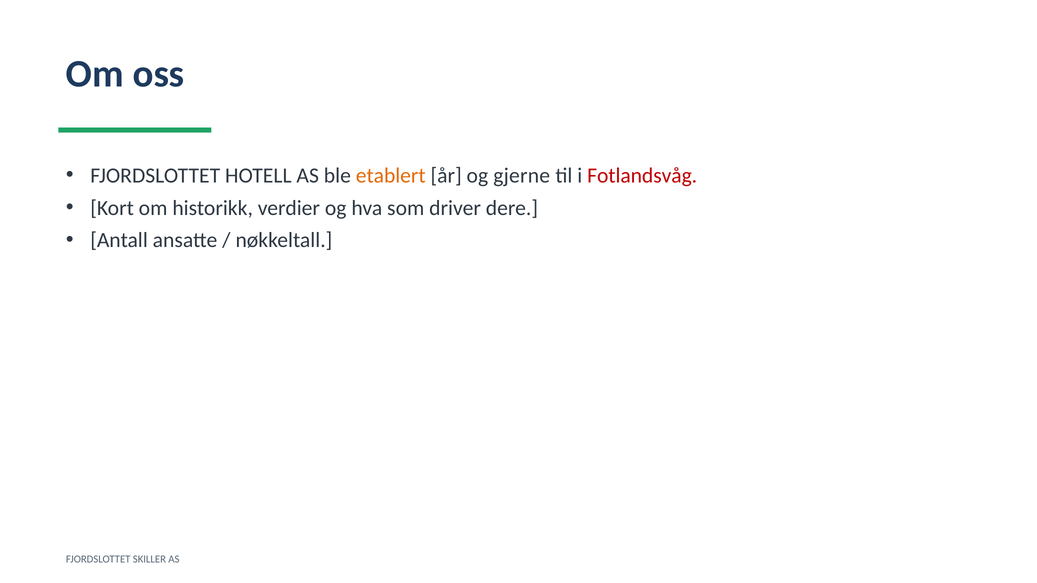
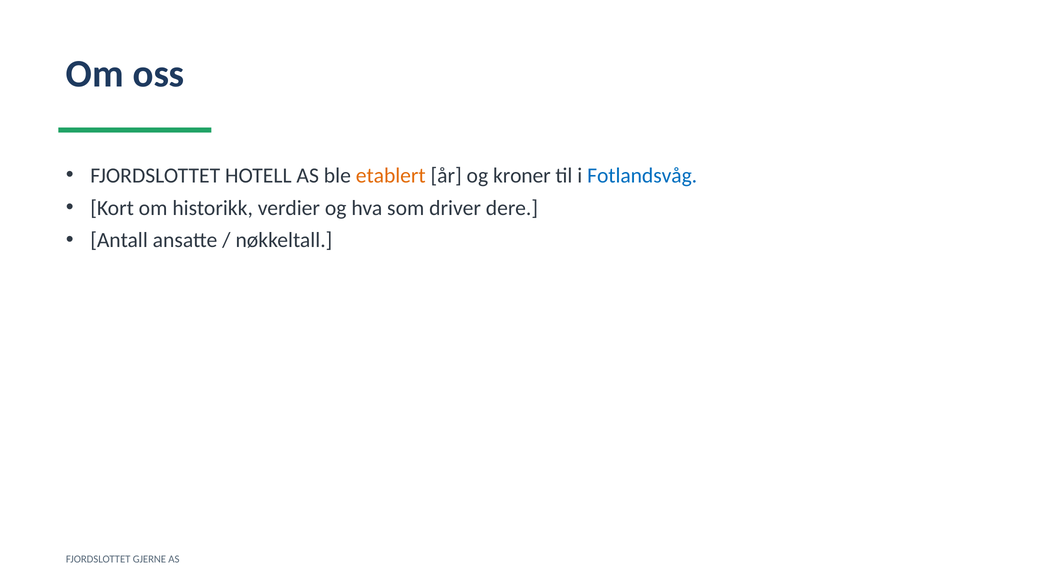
gjerne: gjerne -> kroner (522, 176)
Fotlandsvåg colour: red -> blue (642, 176)
SKILLER: SKILLER -> GJERNE (149, 560)
